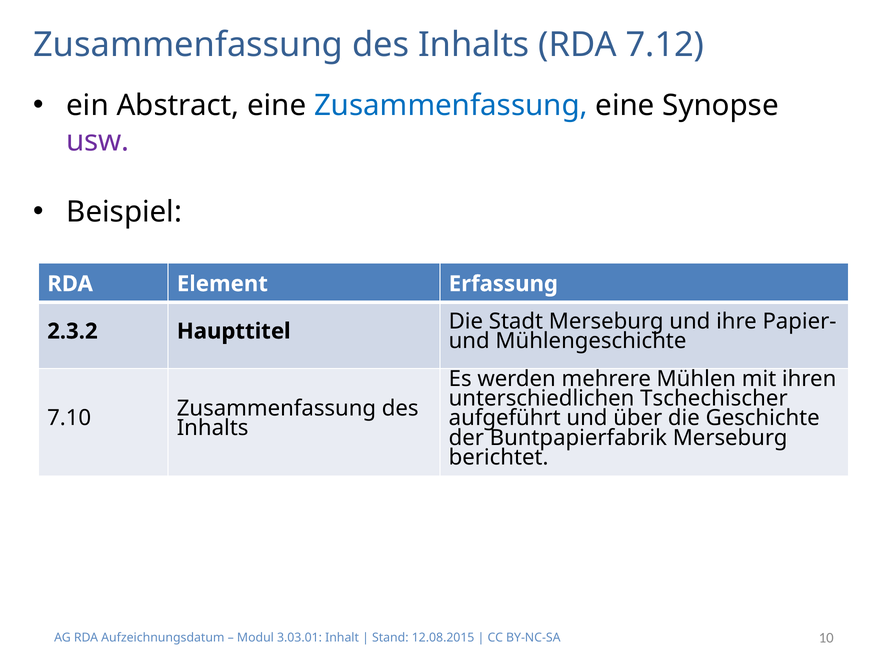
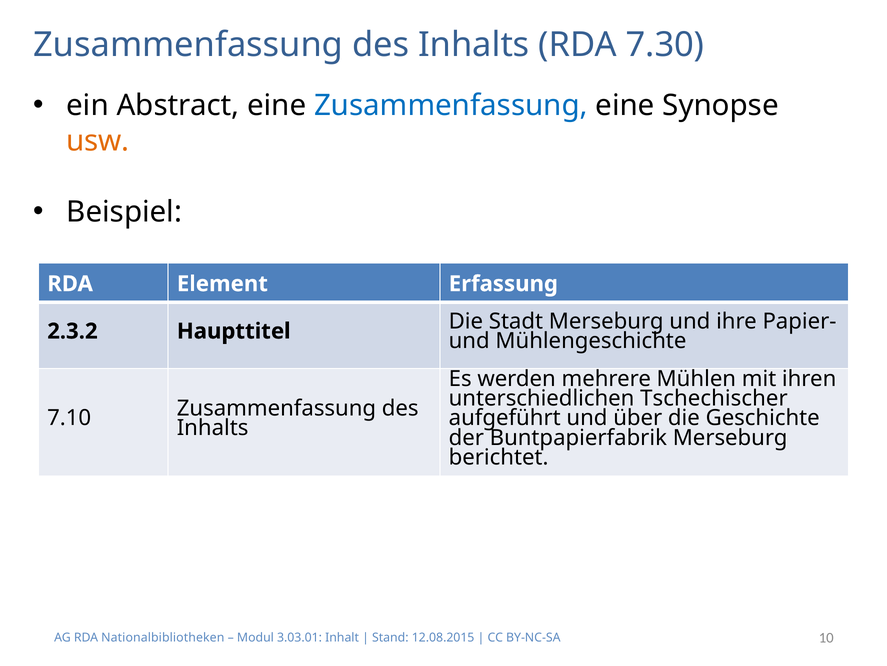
7.12: 7.12 -> 7.30 (665, 45)
usw colour: purple -> orange (98, 141)
Aufzeichnungsdatum: Aufzeichnungsdatum -> Nationalbibliotheken (163, 637)
